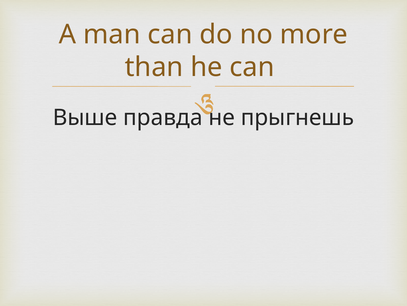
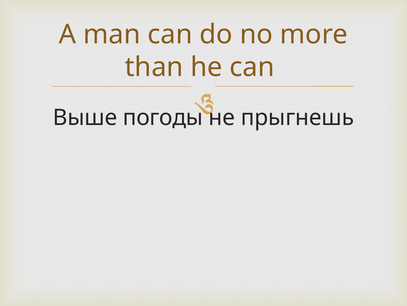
правда: правда -> погоды (163, 117)
